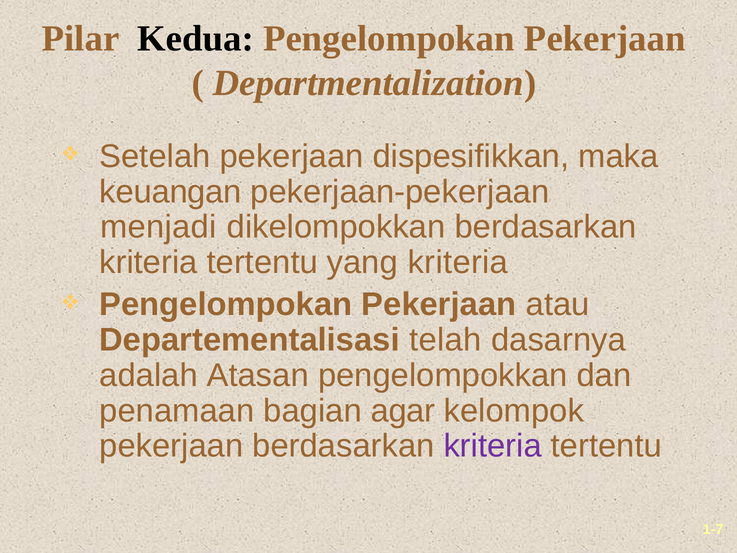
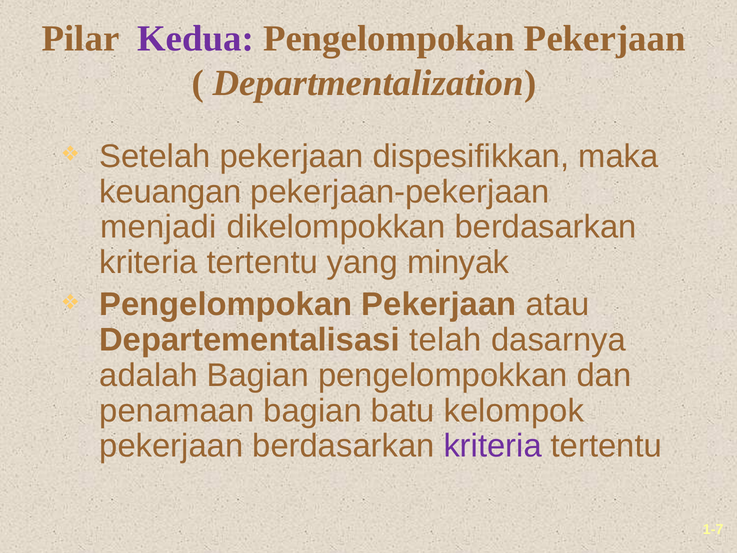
Kedua colour: black -> purple (196, 39)
yang kriteria: kriteria -> minyak (458, 262)
adalah Atasan: Atasan -> Bagian (258, 375)
agar: agar -> batu (403, 411)
